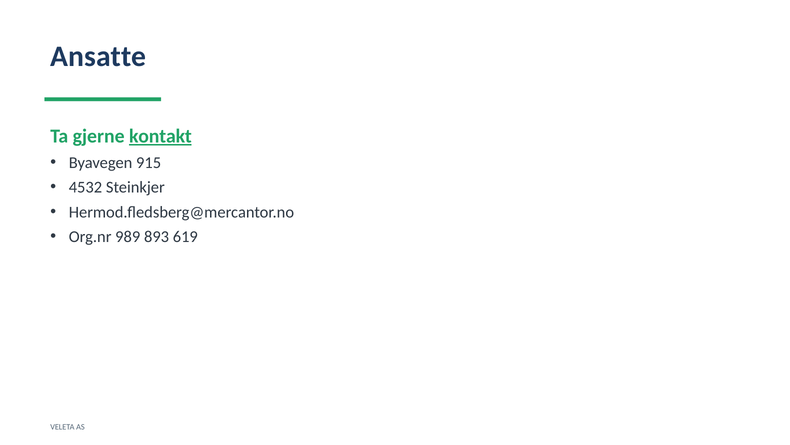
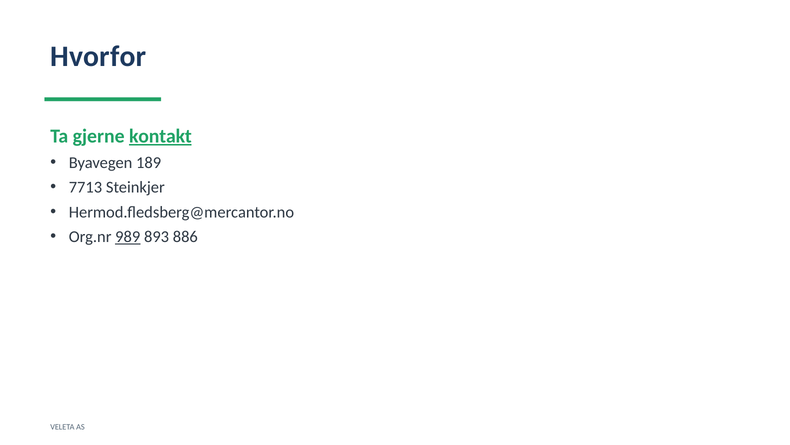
Ansatte: Ansatte -> Hvorfor (98, 56)
915: 915 -> 189 (149, 162)
4532: 4532 -> 7713 (85, 187)
989 underline: none -> present (128, 237)
619: 619 -> 886 (185, 237)
